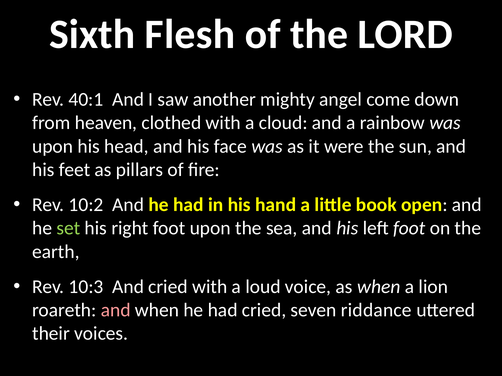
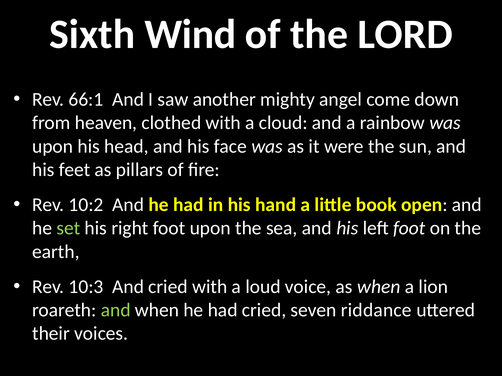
Flesh: Flesh -> Wind (190, 34)
40:1: 40:1 -> 66:1 (86, 100)
and colour: pink -> light green (116, 311)
